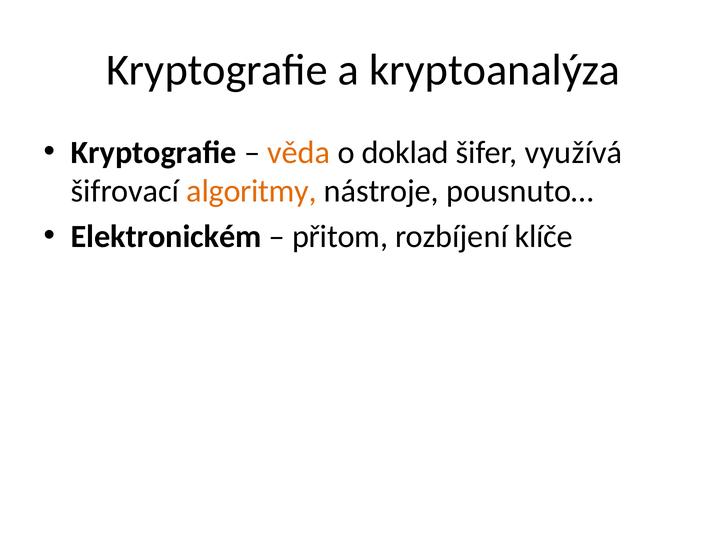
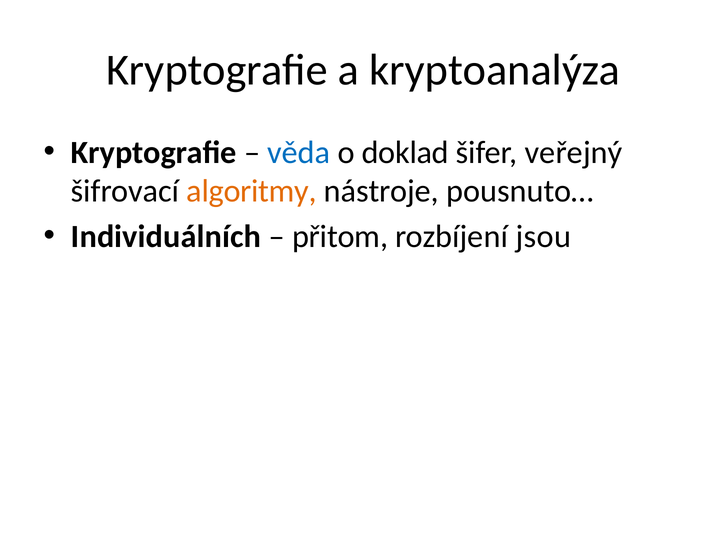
věda colour: orange -> blue (299, 153)
využívá: využívá -> veřejný (574, 153)
Elektronickém: Elektronickém -> Individuálních (166, 237)
klíče: klíče -> jsou (543, 237)
